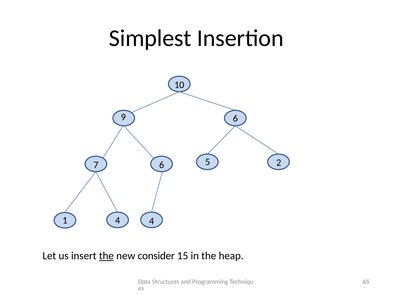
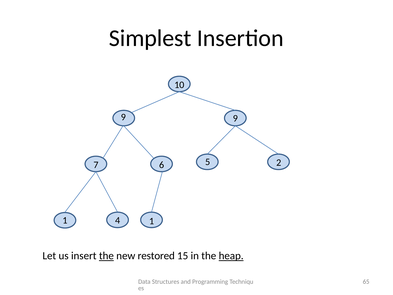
9 6: 6 -> 9 (235, 118)
4 4: 4 -> 1 (152, 221)
consider: consider -> restored (156, 256)
heap underline: none -> present (231, 256)
